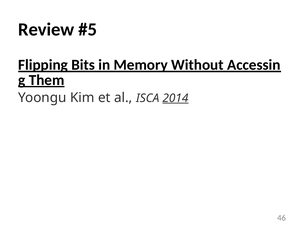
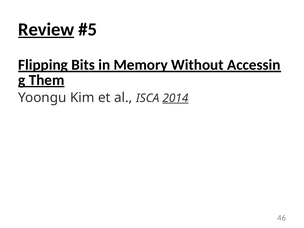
Review underline: none -> present (46, 29)
